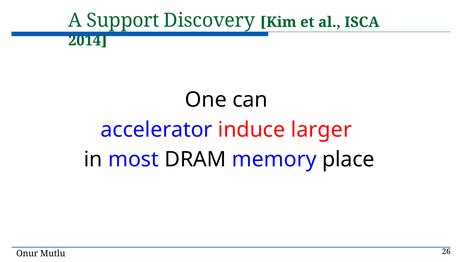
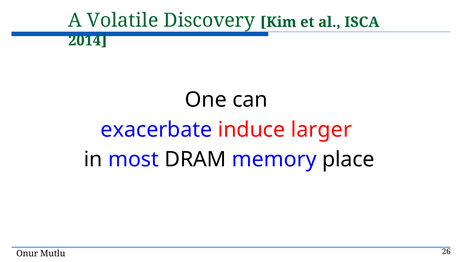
Support: Support -> Volatile (123, 21)
accelerator: accelerator -> exacerbate (156, 130)
